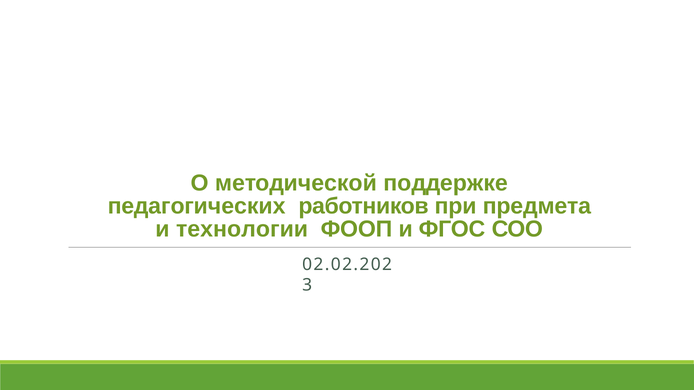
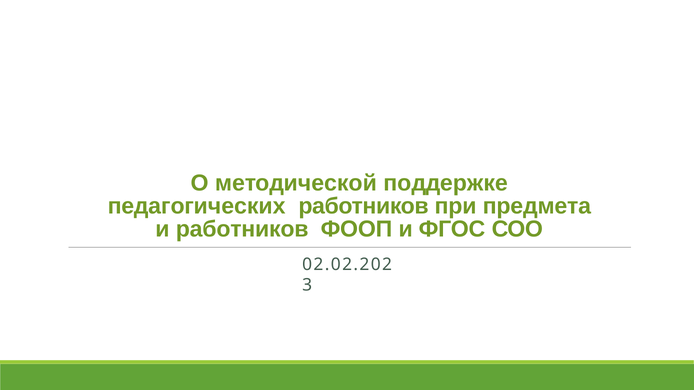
и технологии: технологии -> работников (242, 229)
